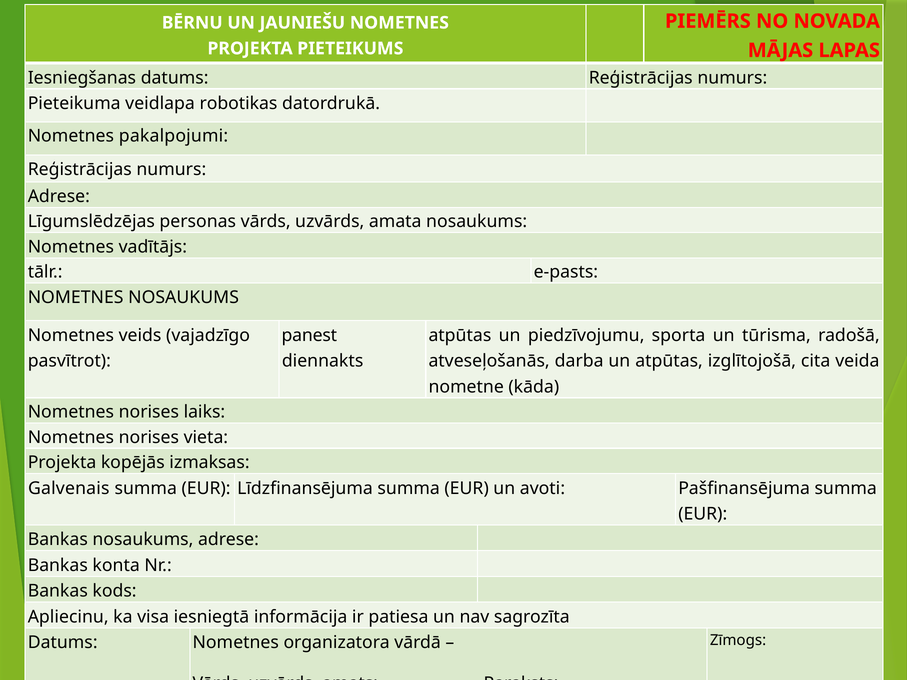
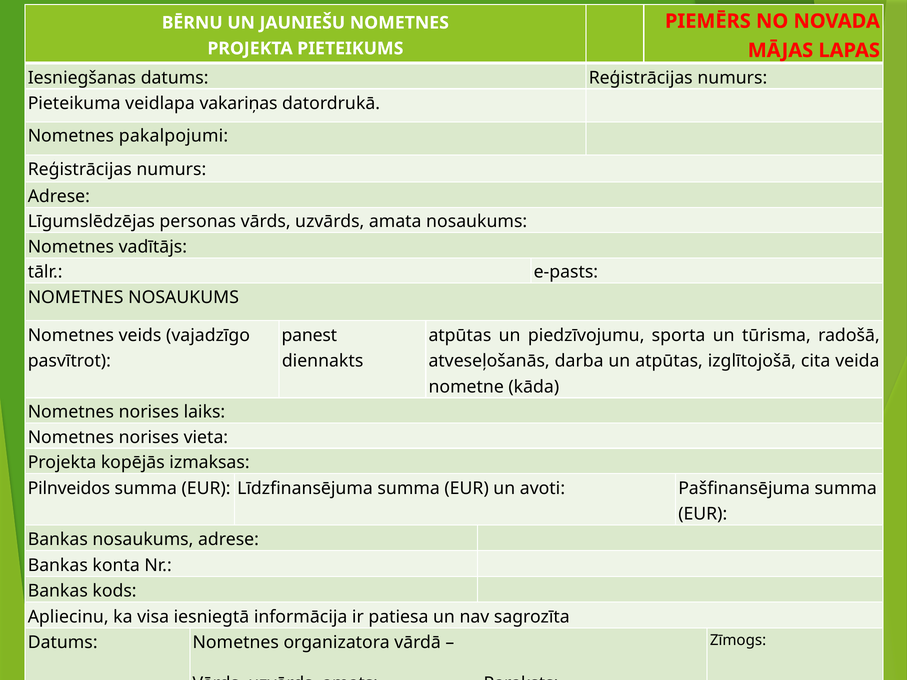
robotikas: robotikas -> vakariņas (239, 104)
Galvenais: Galvenais -> Pilnveidos (69, 488)
